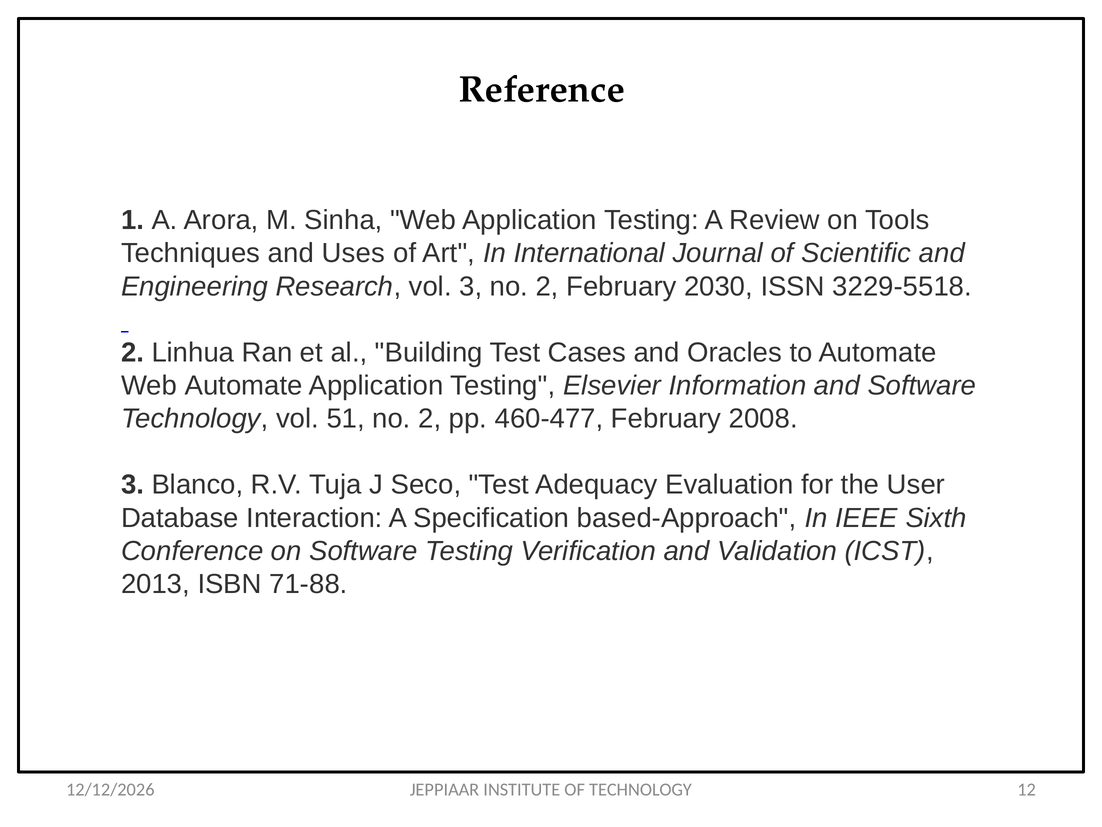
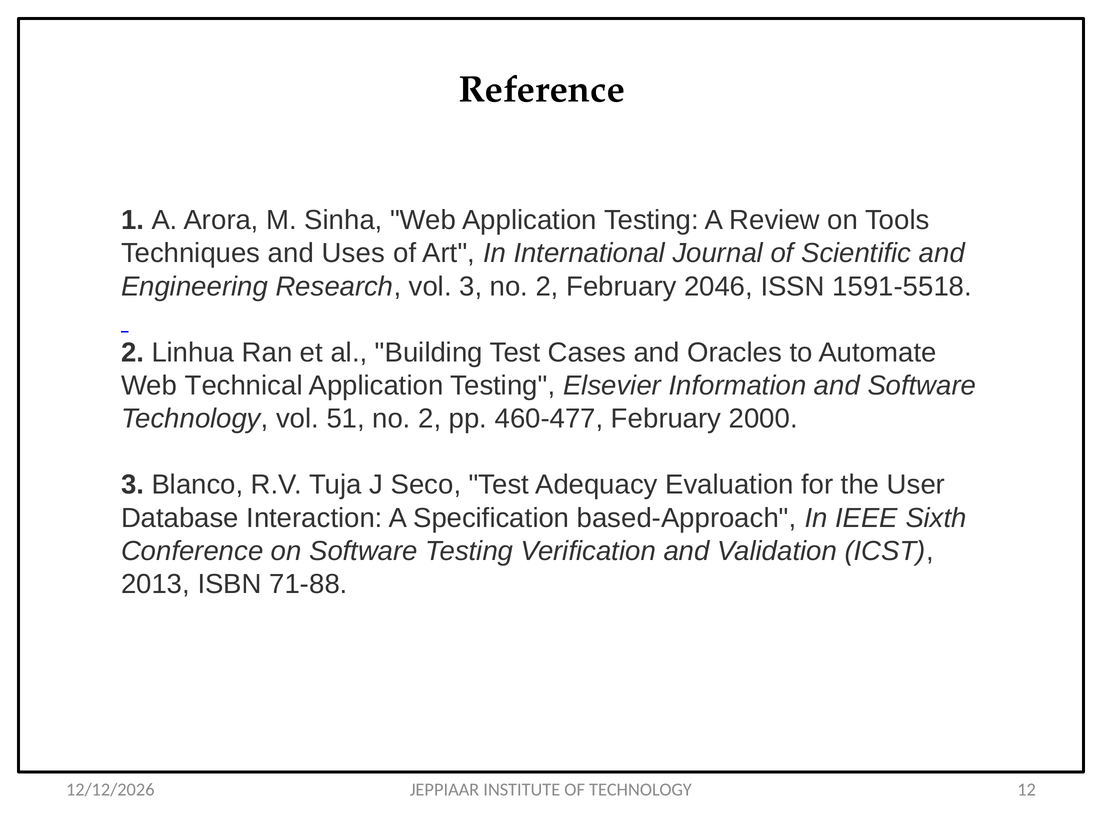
2030: 2030 -> 2046 (719, 286)
3229-5518: 3229-5518 -> 1591-5518 (902, 286)
Web Automate: Automate -> Technical (244, 385)
2008: 2008 -> 2000 (763, 418)
